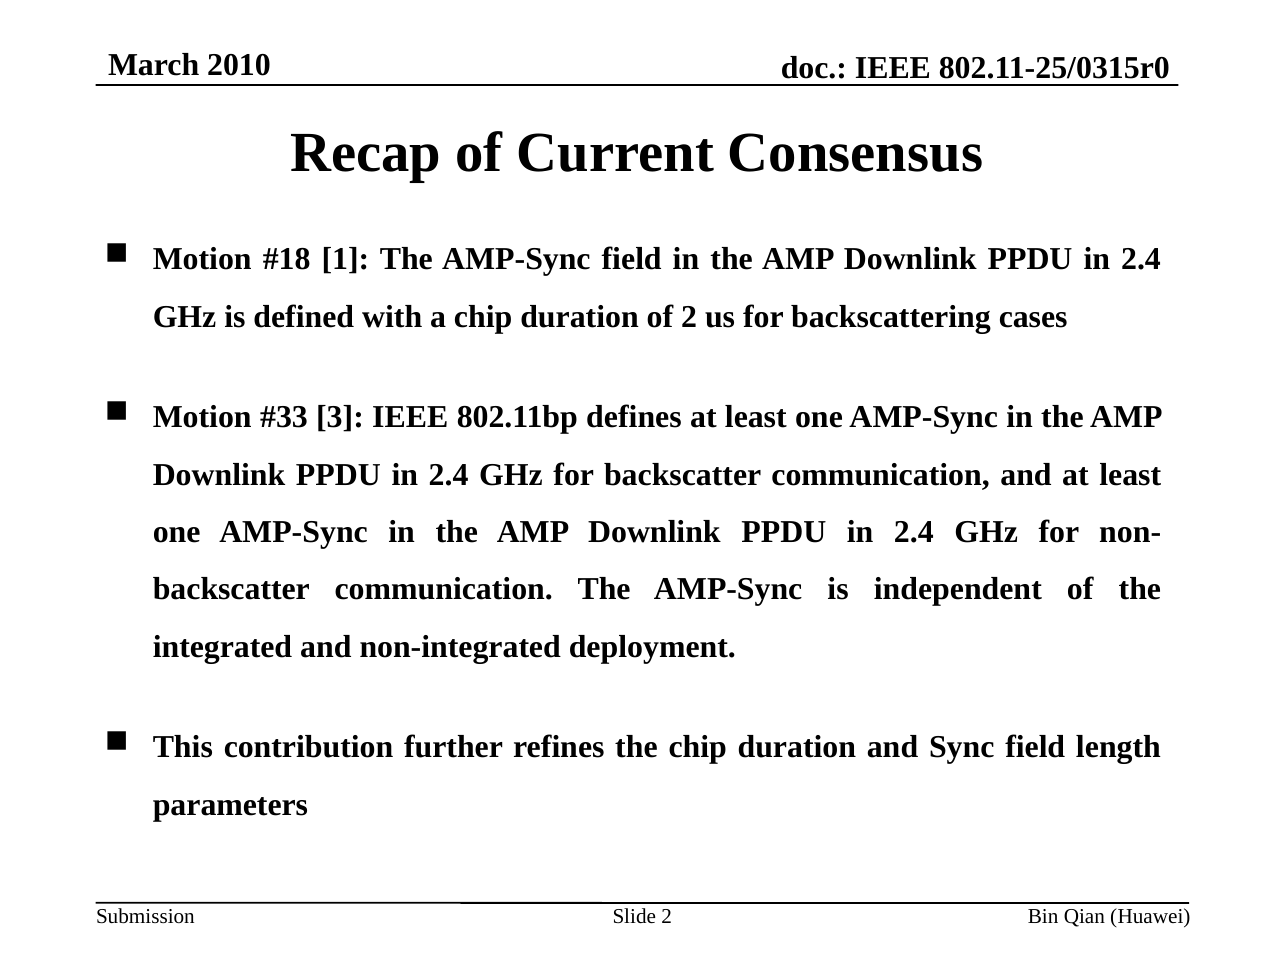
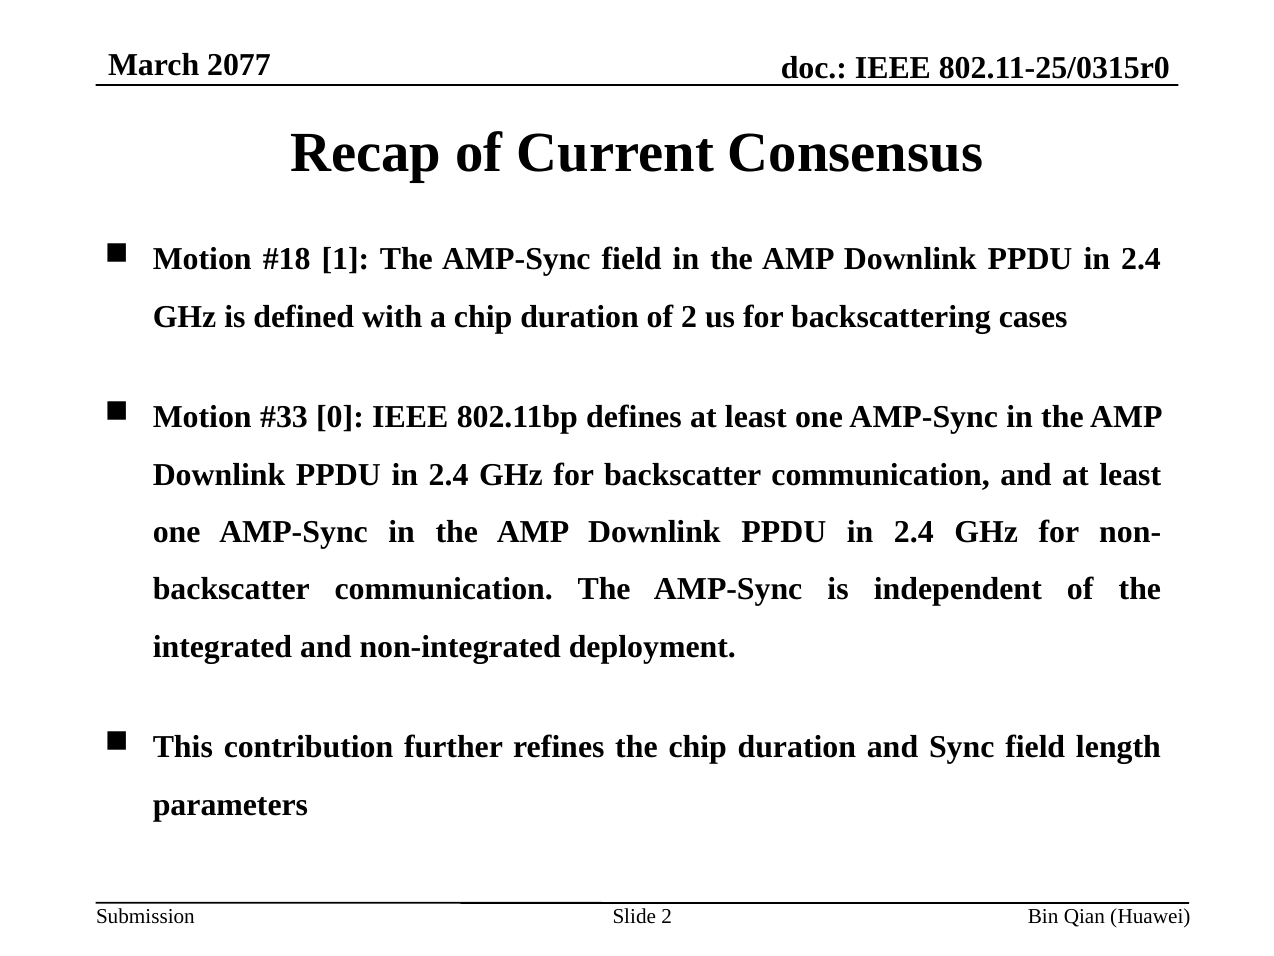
2010: 2010 -> 2077 (239, 65)
3: 3 -> 0 (340, 417)
